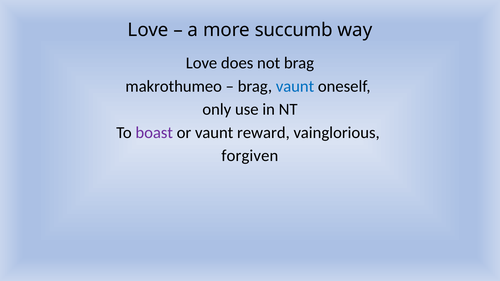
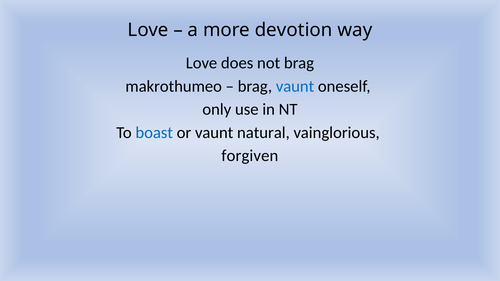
succumb: succumb -> devotion (294, 30)
boast colour: purple -> blue (154, 133)
reward: reward -> natural (263, 133)
